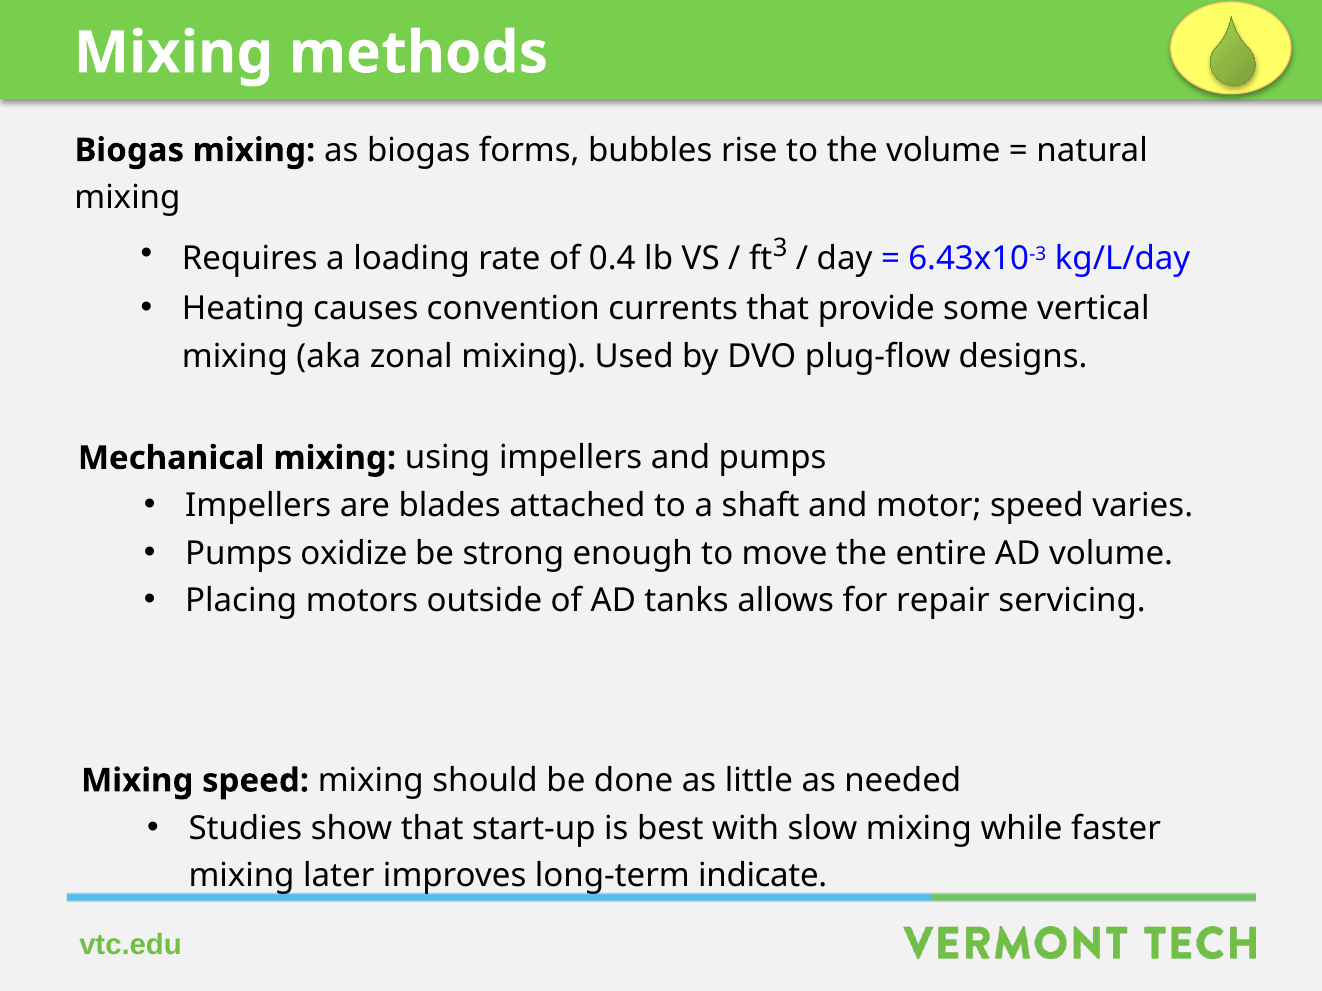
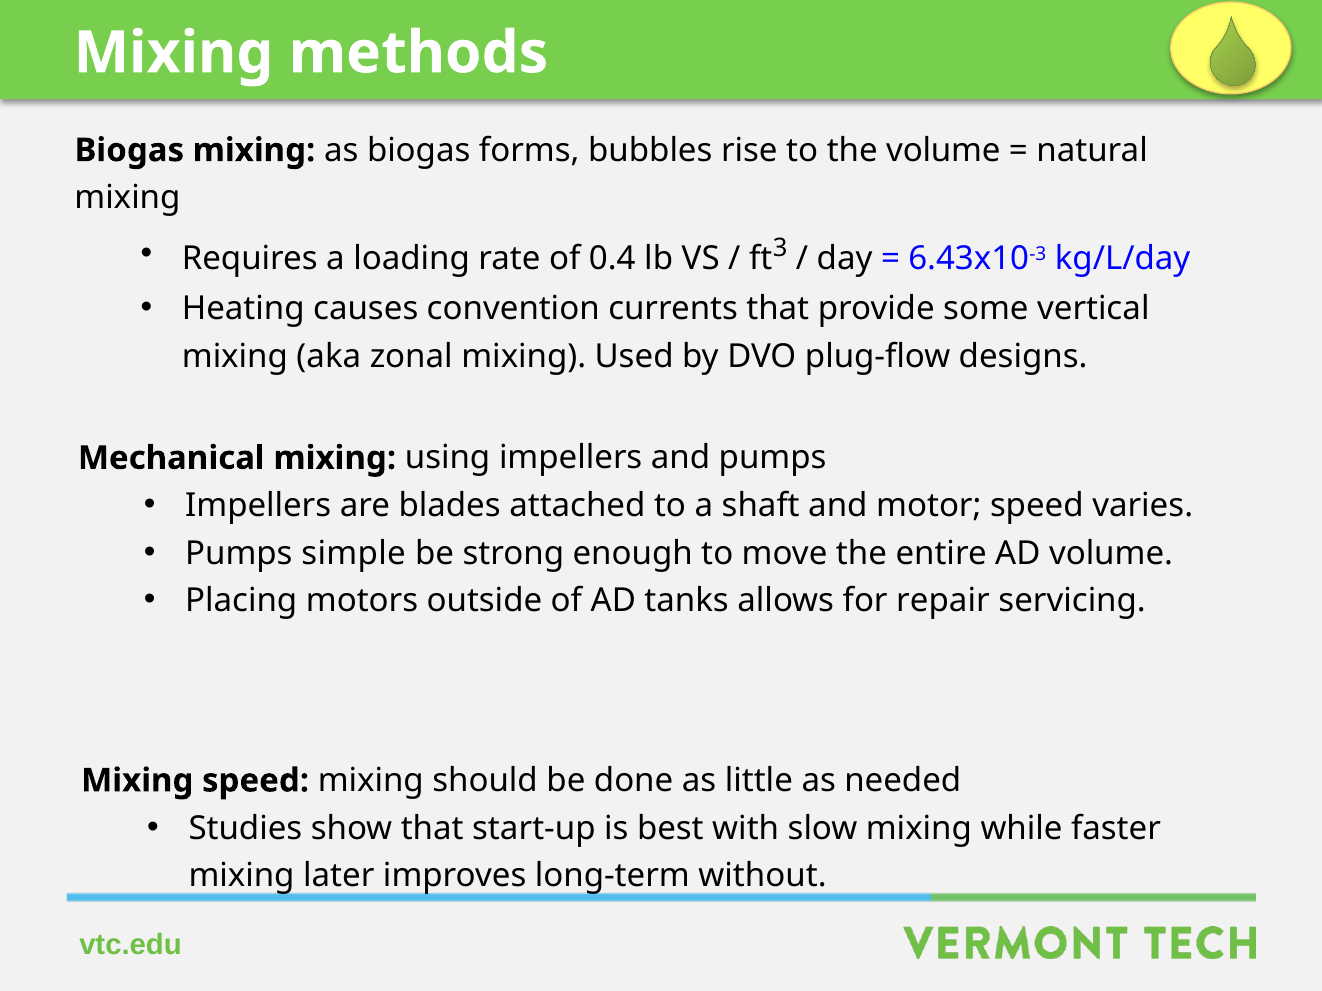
oxidize: oxidize -> simple (354, 553)
indicate: indicate -> without (763, 876)
